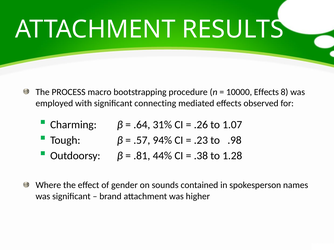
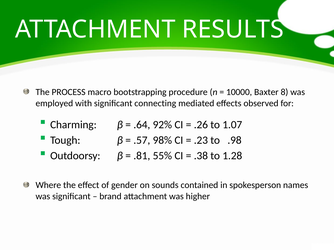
10000 Effects: Effects -> Baxter (266, 92)
31%: 31% -> 92% (162, 125)
94%: 94% -> 98% (162, 140)
44%: 44% -> 55% (162, 156)
